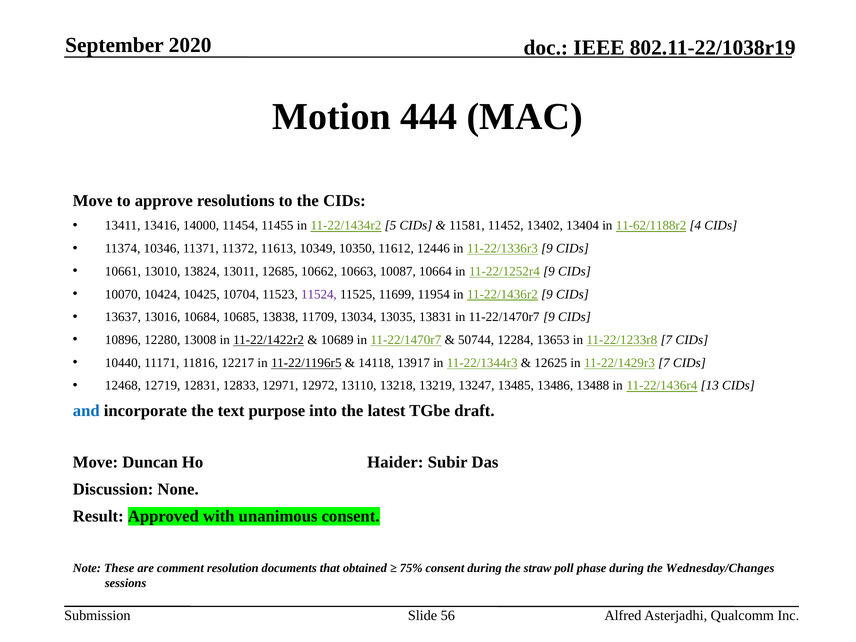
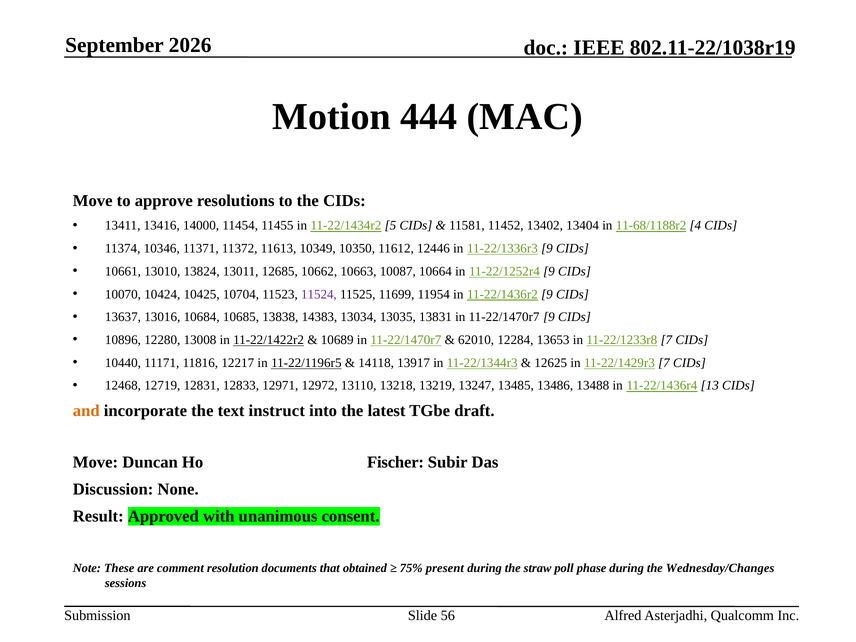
2020: 2020 -> 2026 (190, 45)
11-62/1188r2: 11-62/1188r2 -> 11-68/1188r2 (651, 226)
11709: 11709 -> 14383 (319, 317)
50744: 50744 -> 62010 (476, 340)
and colour: blue -> orange (86, 411)
purpose: purpose -> instruct (277, 411)
Haider: Haider -> Fischer (396, 462)
75% consent: consent -> present (445, 568)
